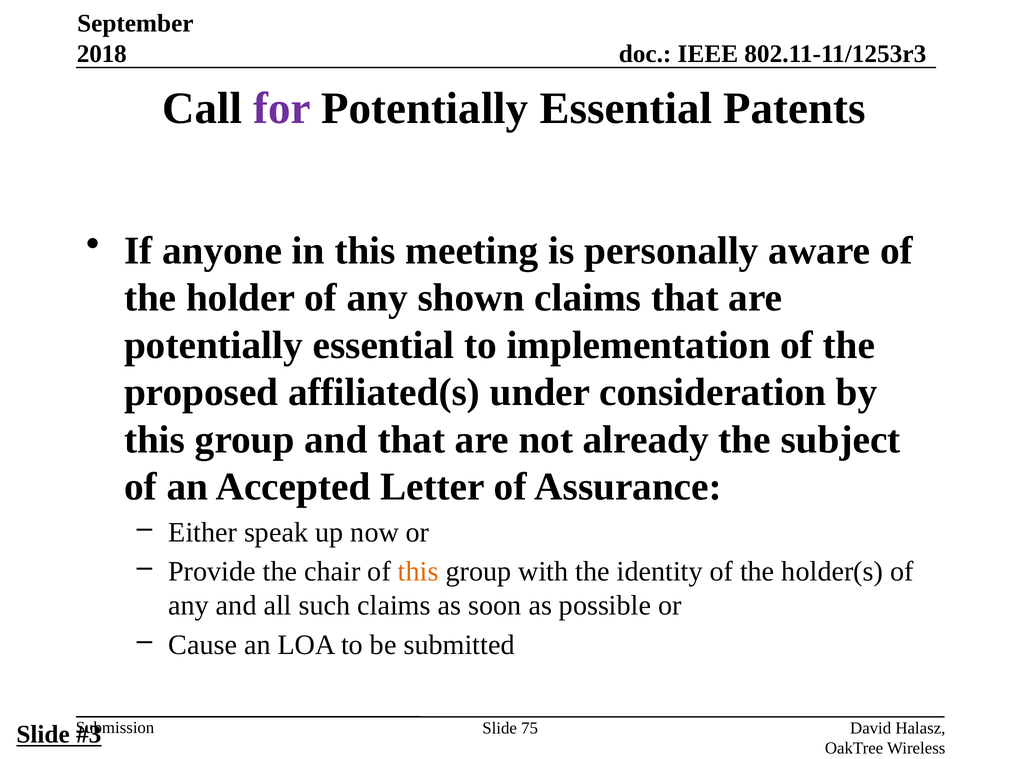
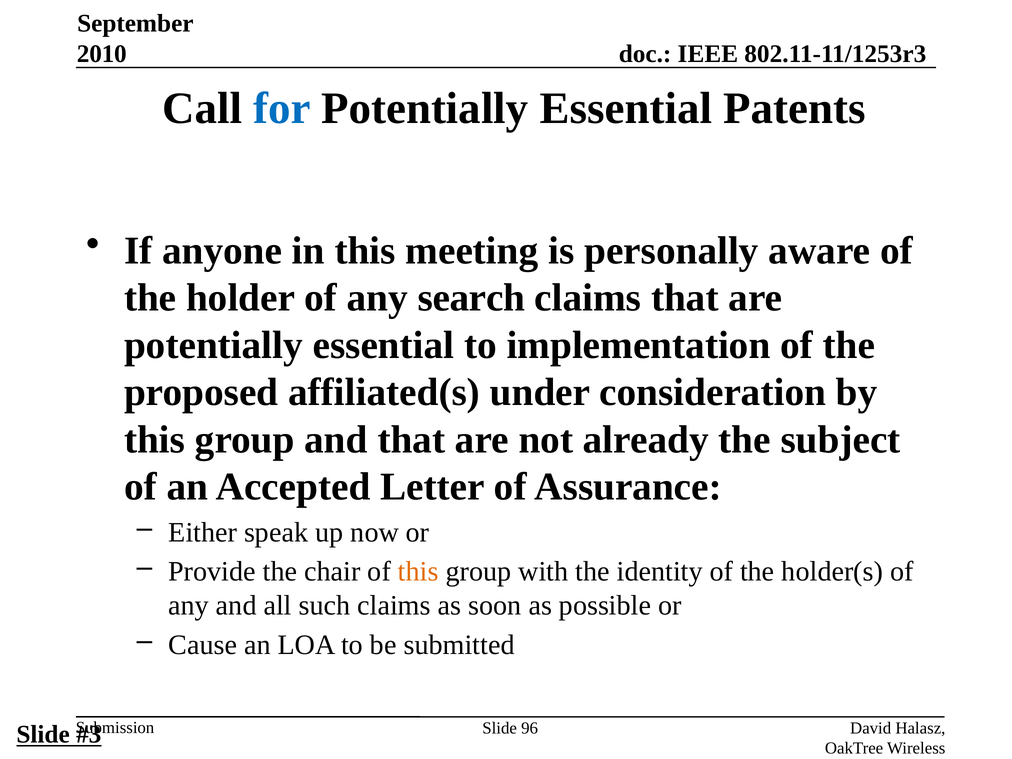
2018: 2018 -> 2010 (102, 54)
for colour: purple -> blue (282, 109)
shown: shown -> search (471, 298)
75: 75 -> 96 (530, 728)
